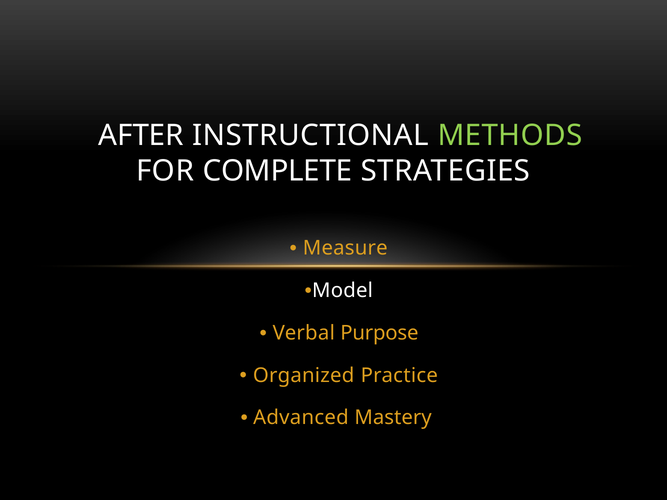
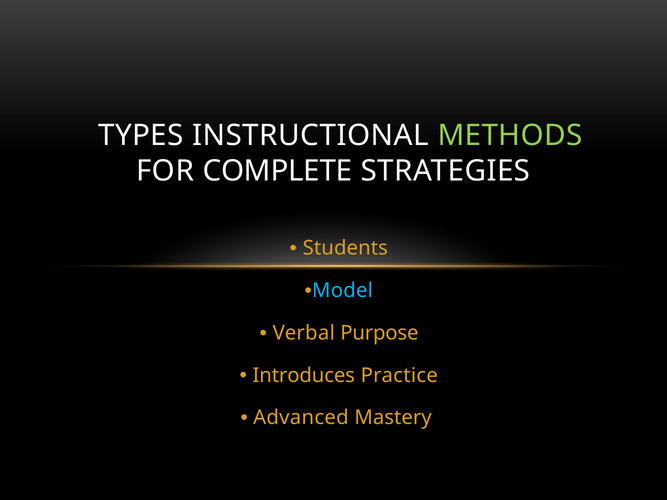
AFTER: AFTER -> TYPES (141, 135)
Measure: Measure -> Students (345, 248)
Model colour: white -> light blue (343, 291)
Organized: Organized -> Introduces (304, 376)
